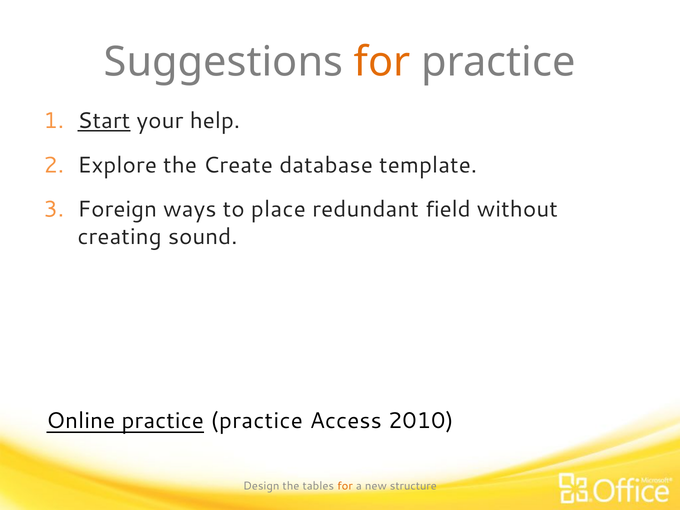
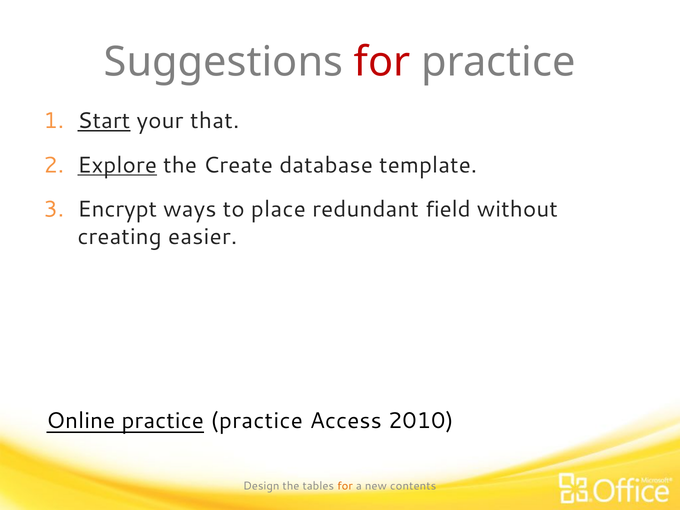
for colour: orange -> red (382, 62)
help: help -> that (215, 121)
Explore underline: none -> present (117, 165)
Foreign: Foreign -> Encrypt (117, 209)
sound: sound -> easier (203, 237)
structure: structure -> contents (413, 486)
